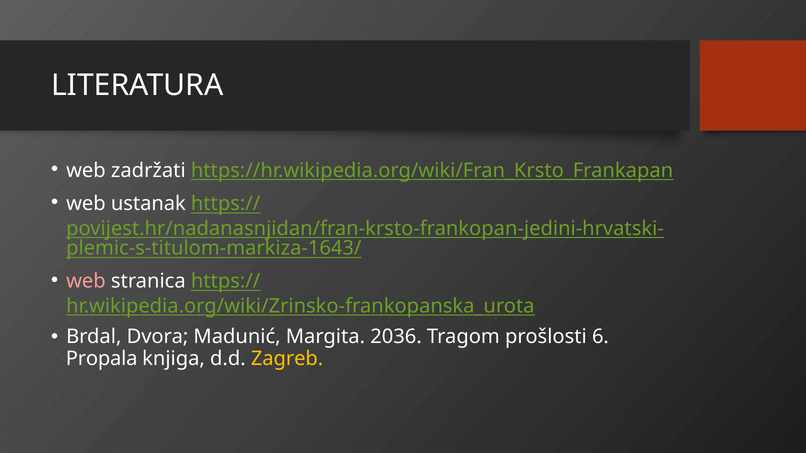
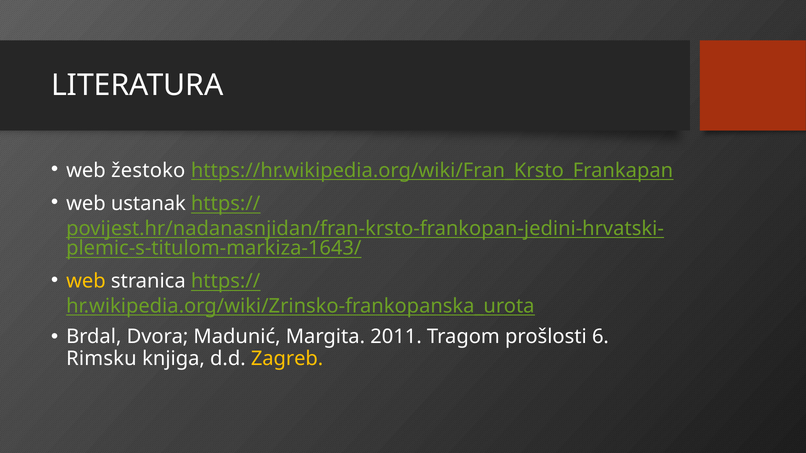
zadržati: zadržati -> žestoko (148, 171)
web colour: pink -> yellow (86, 282)
2036: 2036 -> 2011 (396, 337)
Propala: Propala -> Rimsku (101, 359)
